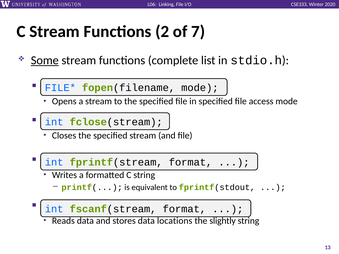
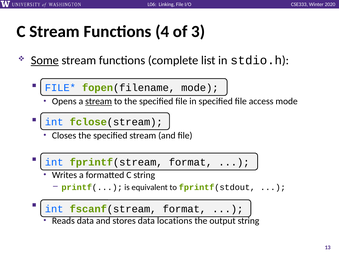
2: 2 -> 4 (162, 31)
7: 7 -> 3 (198, 31)
stream underline: none -> present (99, 101)
slightly: slightly -> output (223, 221)
